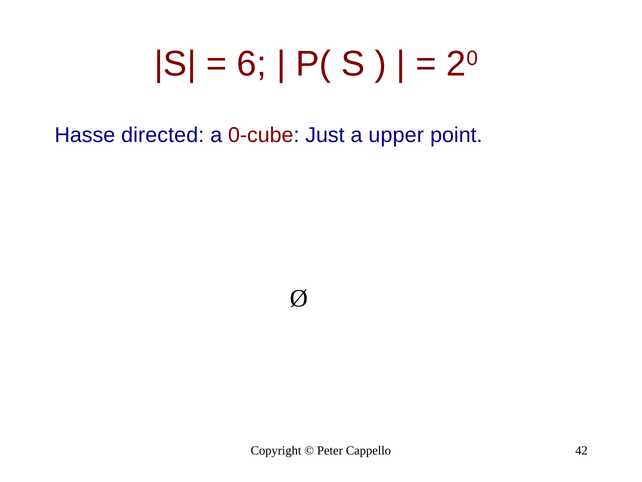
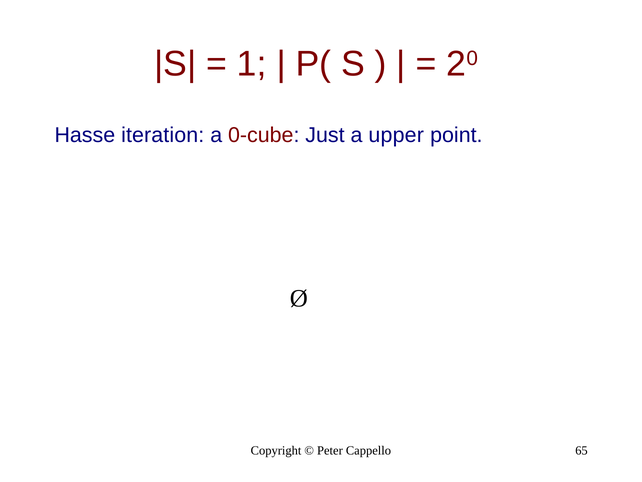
6: 6 -> 1 (252, 64)
directed: directed -> iteration (163, 135)
42: 42 -> 65 (582, 450)
